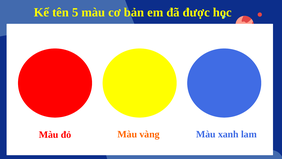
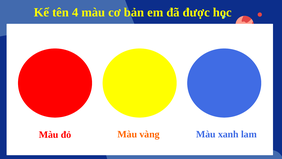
5: 5 -> 4 (75, 12)
